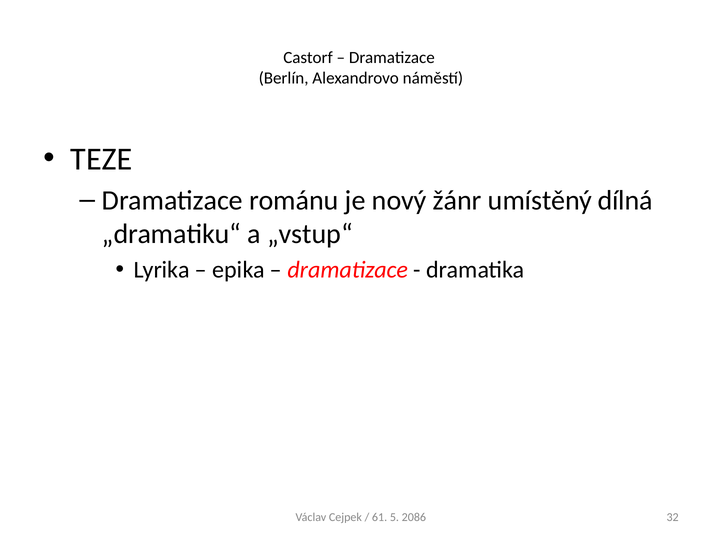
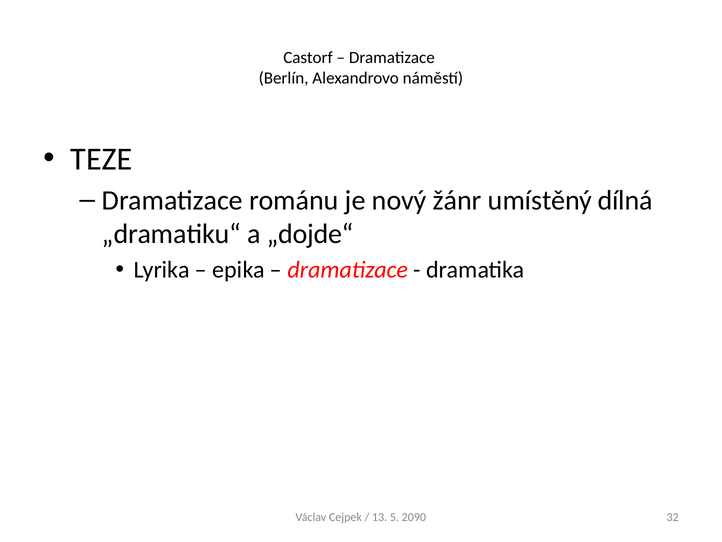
„vstup“: „vstup“ -> „dojde“ (310, 234)
61: 61 -> 13 (380, 517)
2086: 2086 -> 2090 (414, 517)
